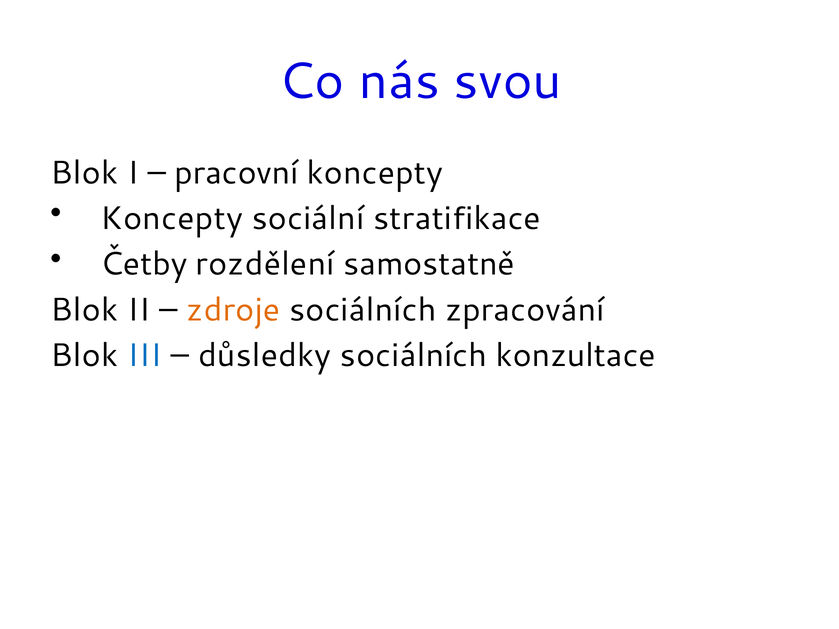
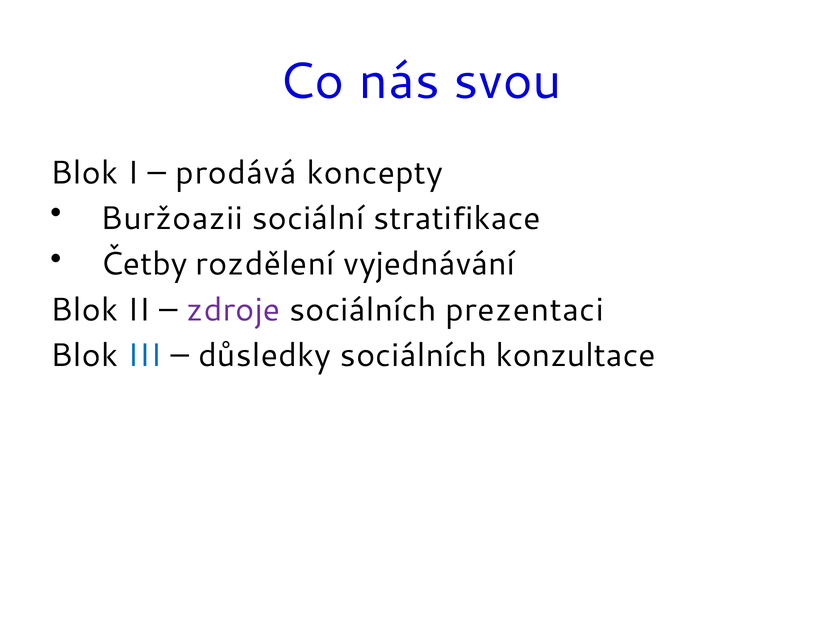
pracovní: pracovní -> prodává (236, 173)
Koncepty: Koncepty -> Buržoazii (172, 219)
samostatně: samostatně -> vyjednávání (429, 264)
zdroje colour: orange -> purple (233, 310)
zpracování: zpracování -> prezentaci (525, 310)
